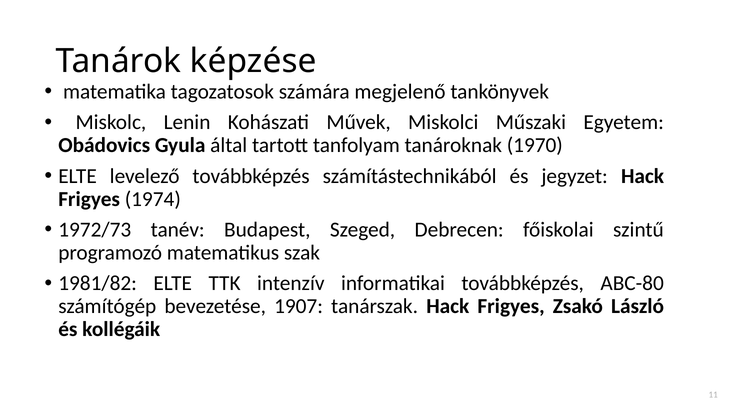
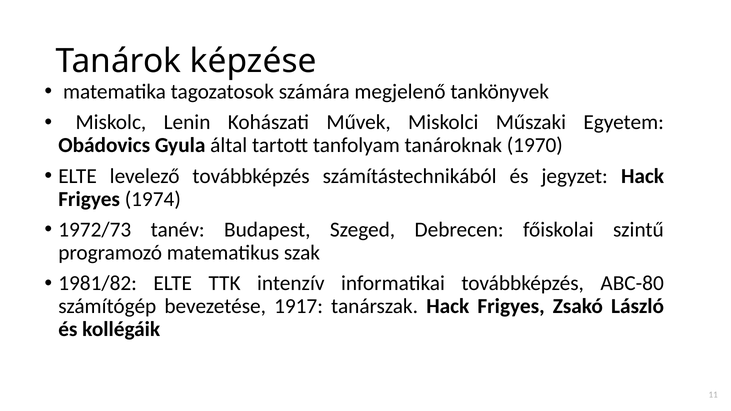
1907: 1907 -> 1917 (299, 307)
